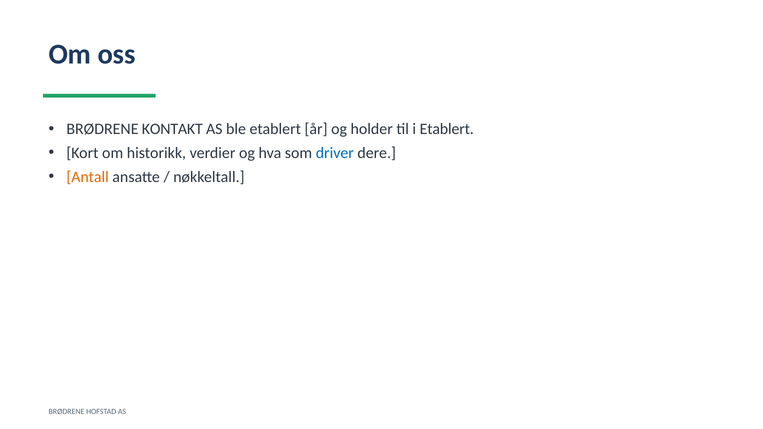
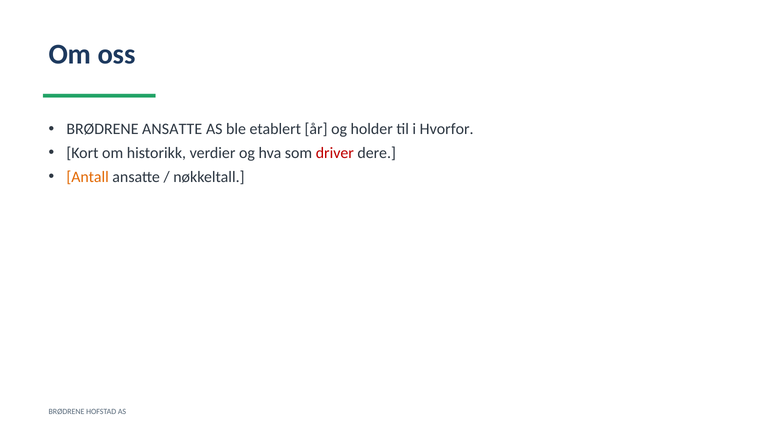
BRØDRENE KONTAKT: KONTAKT -> ANSATTE (172, 129)
i Etablert: Etablert -> Hvorfor (447, 129)
driver colour: blue -> red (335, 153)
